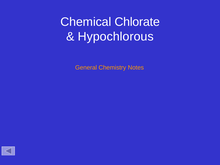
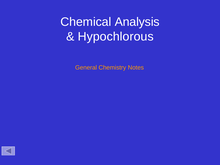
Chlorate: Chlorate -> Analysis (137, 22)
